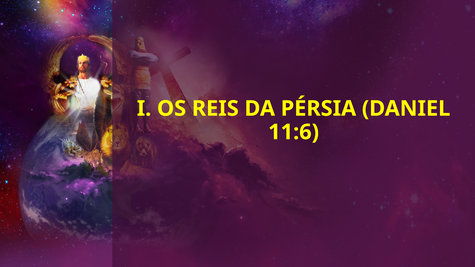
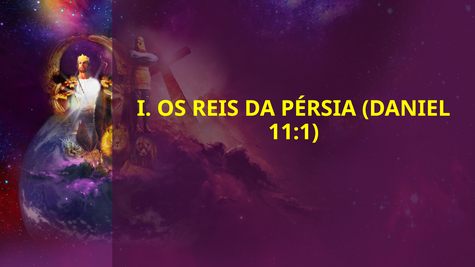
11:6: 11:6 -> 11:1 (294, 132)
